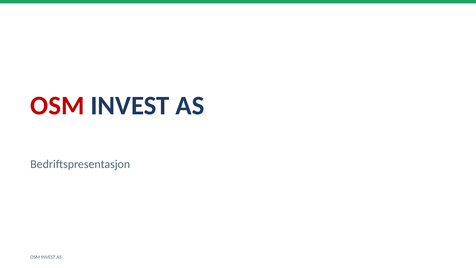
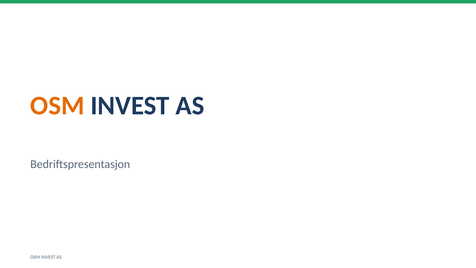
OSM colour: red -> orange (57, 106)
